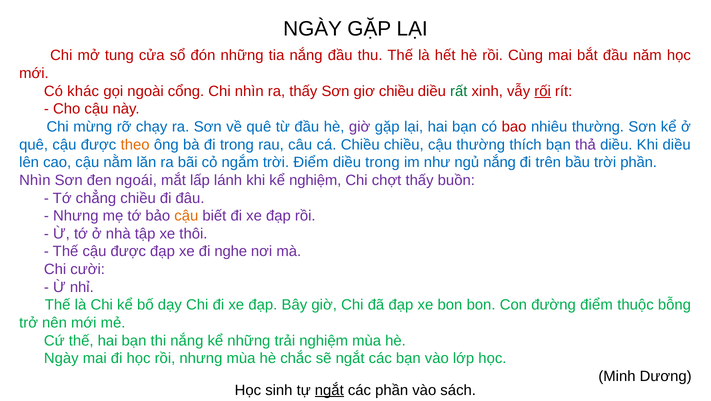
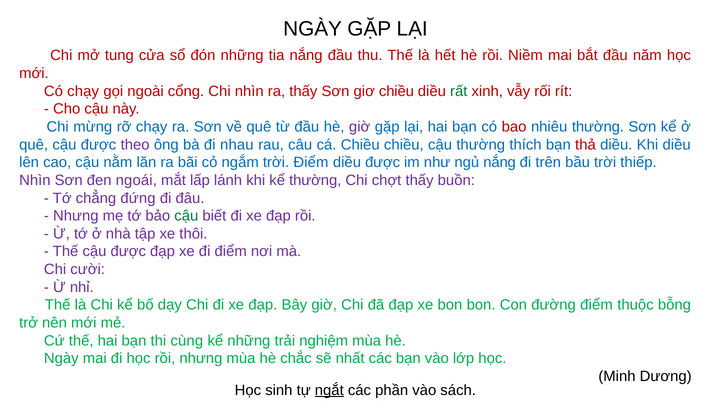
Cùng: Cùng -> Niềm (525, 55)
Có khác: khác -> chạy (83, 91)
rối underline: present -> none (543, 91)
theo colour: orange -> purple (135, 145)
đi trong: trong -> nhau (237, 145)
thả colour: purple -> red (585, 145)
diều trong: trong -> được (383, 162)
trời phần: phần -> thiếp (639, 162)
kể nghiệm: nghiệm -> thường (315, 180)
chẳng chiều: chiều -> đứng (138, 198)
cậu colour: orange -> green (186, 216)
đi nghe: nghe -> điểm (231, 252)
thi nắng: nắng -> cùng (187, 341)
sẽ ngắt: ngắt -> nhất (350, 358)
